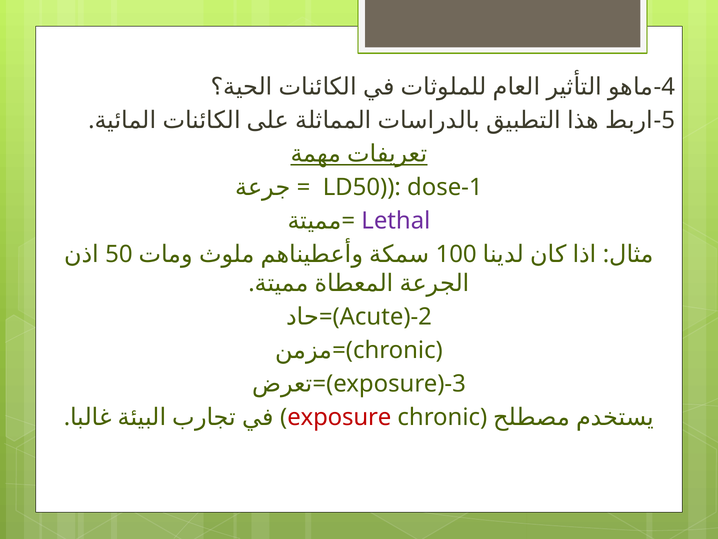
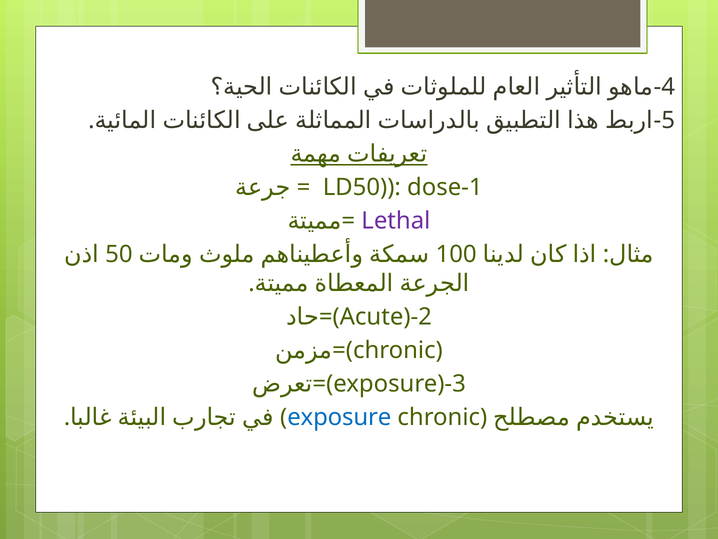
exposure colour: red -> blue (339, 417)
